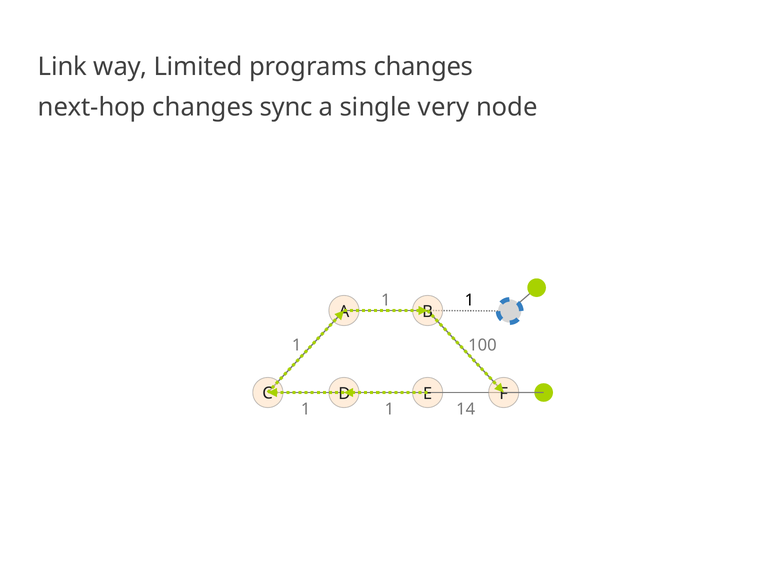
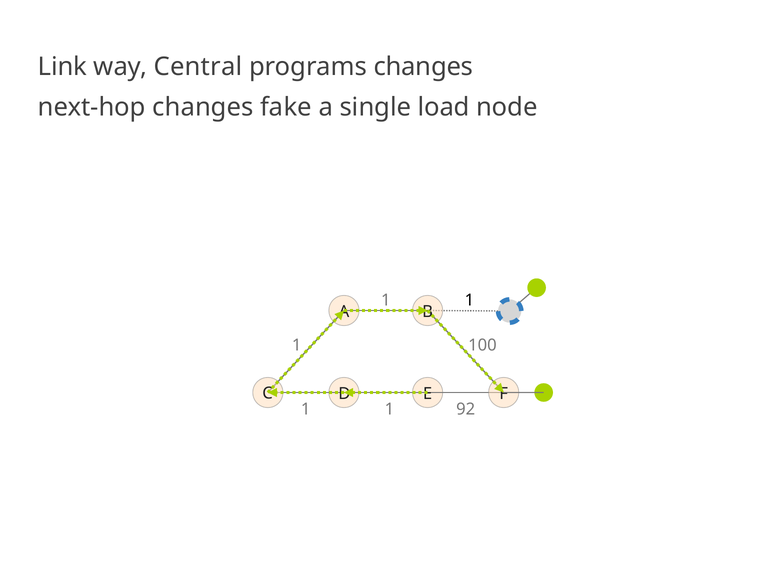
Limited: Limited -> Central (198, 67)
sync: sync -> fake (286, 107)
very: very -> load (444, 107)
14: 14 -> 92 (466, 409)
